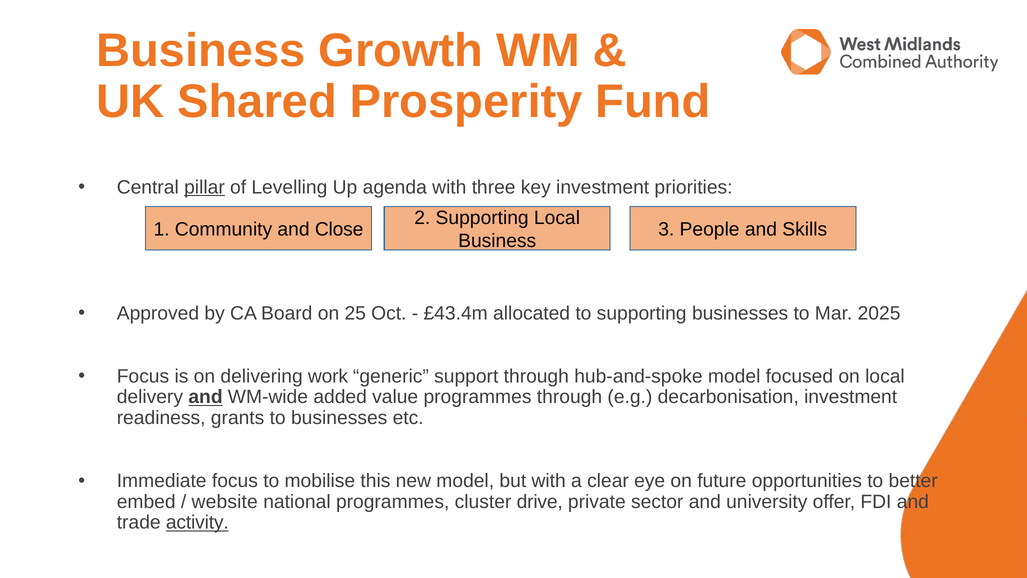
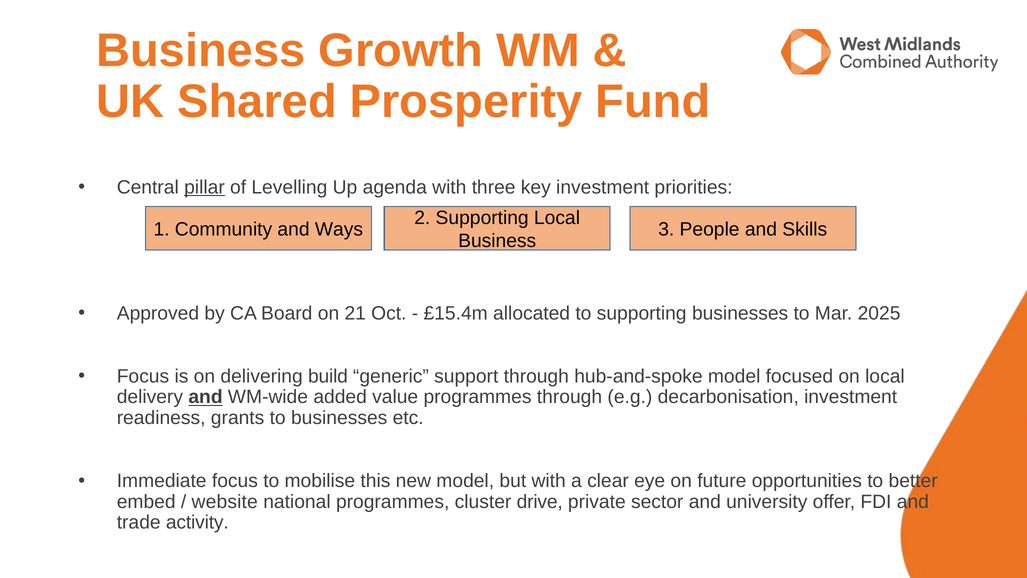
Close: Close -> Ways (339, 229)
25: 25 -> 21 (355, 313)
£43.4m: £43.4m -> £15.4m (456, 313)
work: work -> build (328, 376)
activity underline: present -> none (197, 522)
